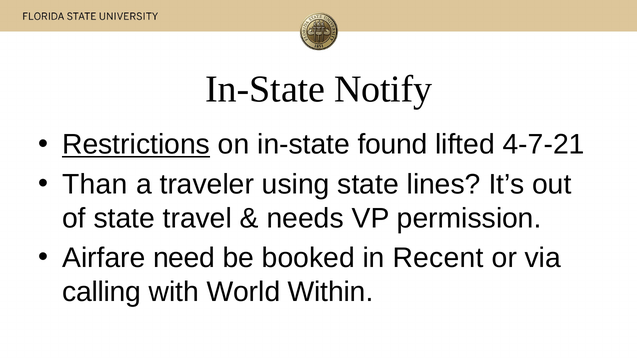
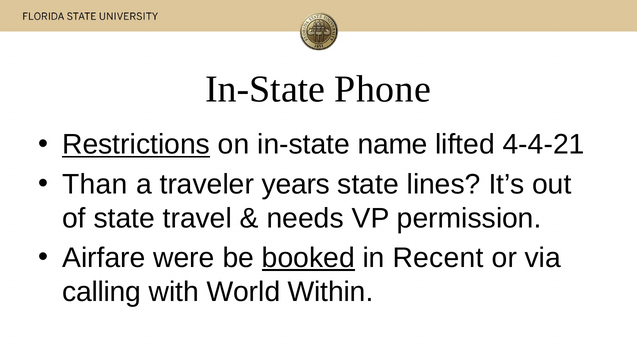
Notify: Notify -> Phone (383, 90)
found: found -> name (393, 145)
4-7-21: 4-7-21 -> 4-4-21 (544, 145)
using: using -> years (296, 184)
need: need -> were (184, 258)
booked underline: none -> present (308, 258)
